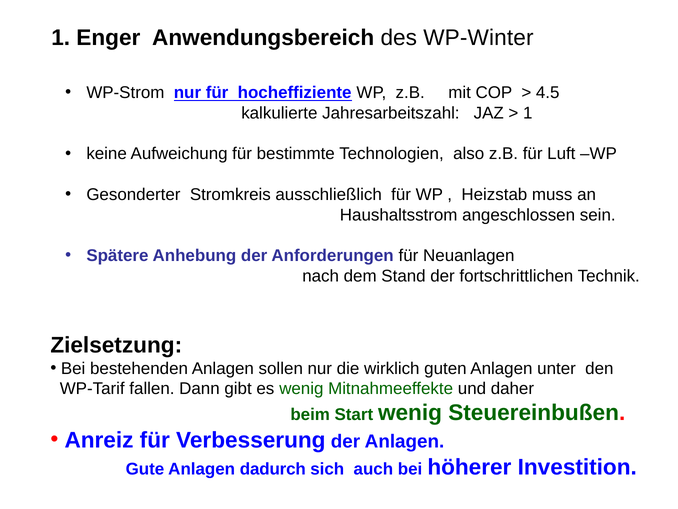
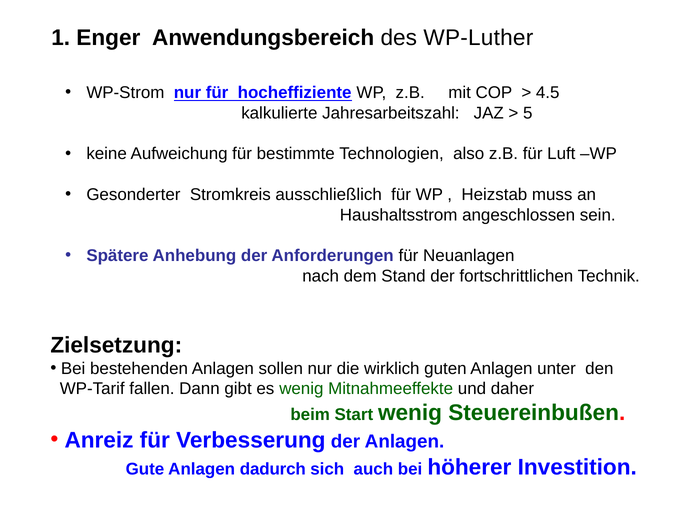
WP-Winter: WP-Winter -> WP-Luther (478, 38)
1: 1 -> 5 (528, 113)
